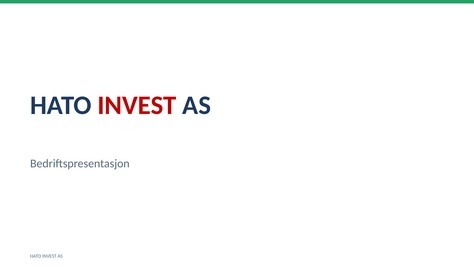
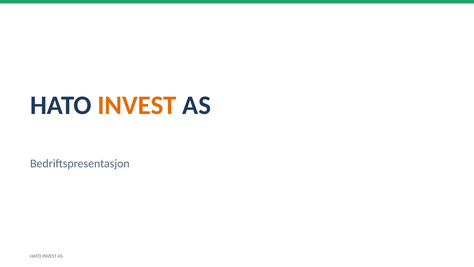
INVEST colour: red -> orange (137, 105)
